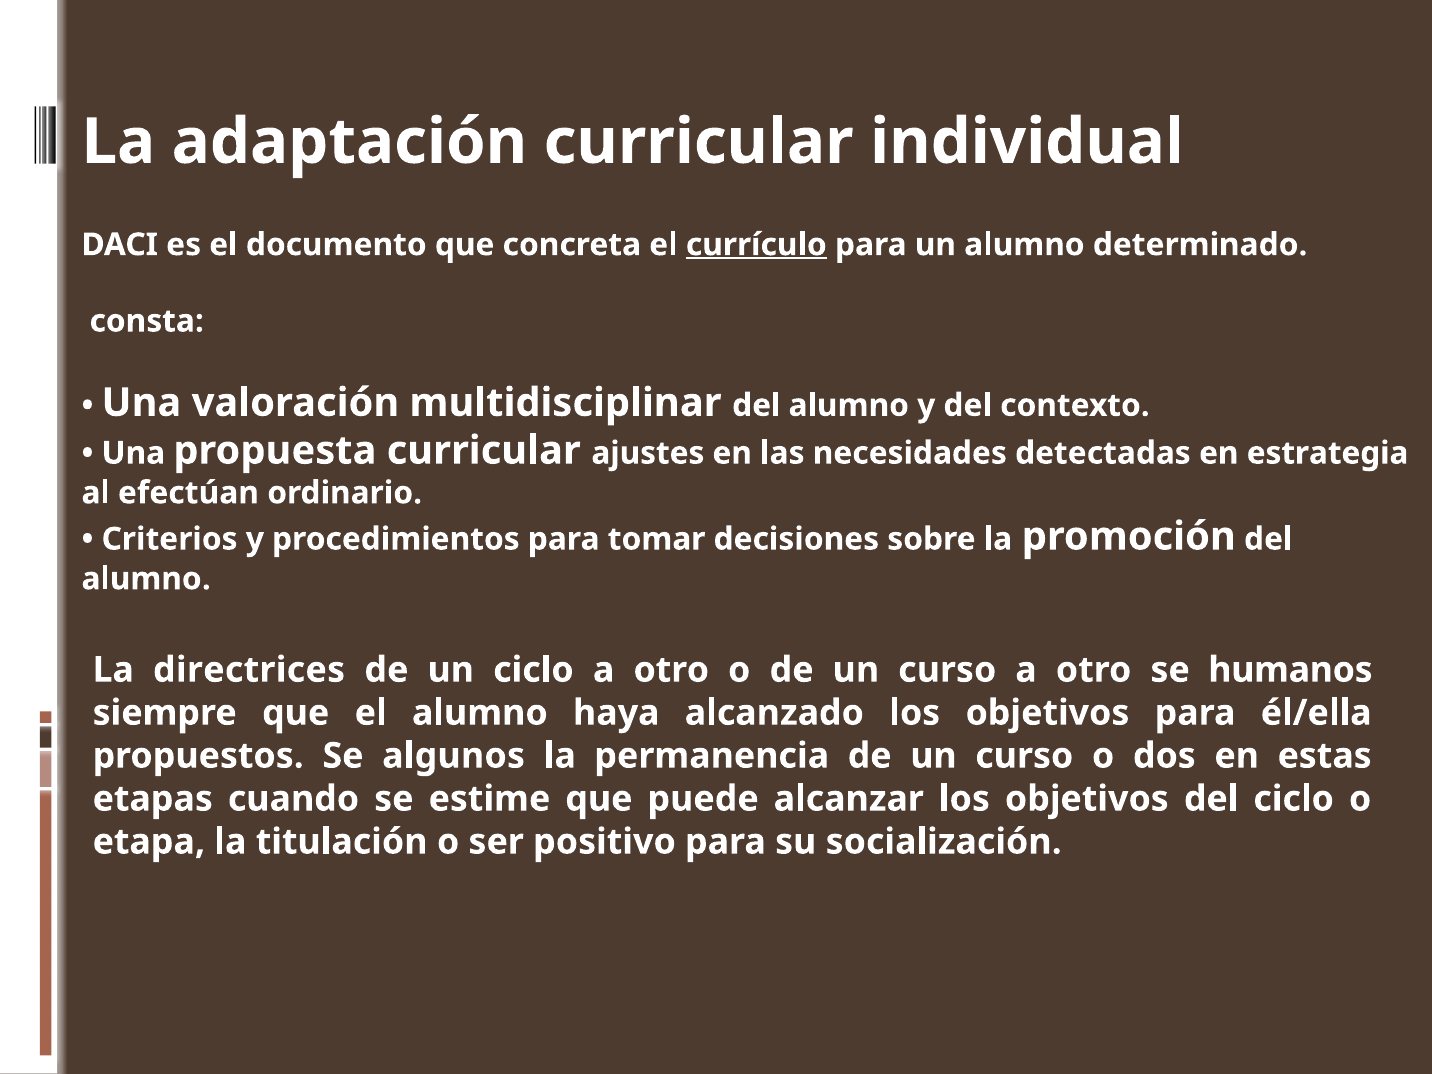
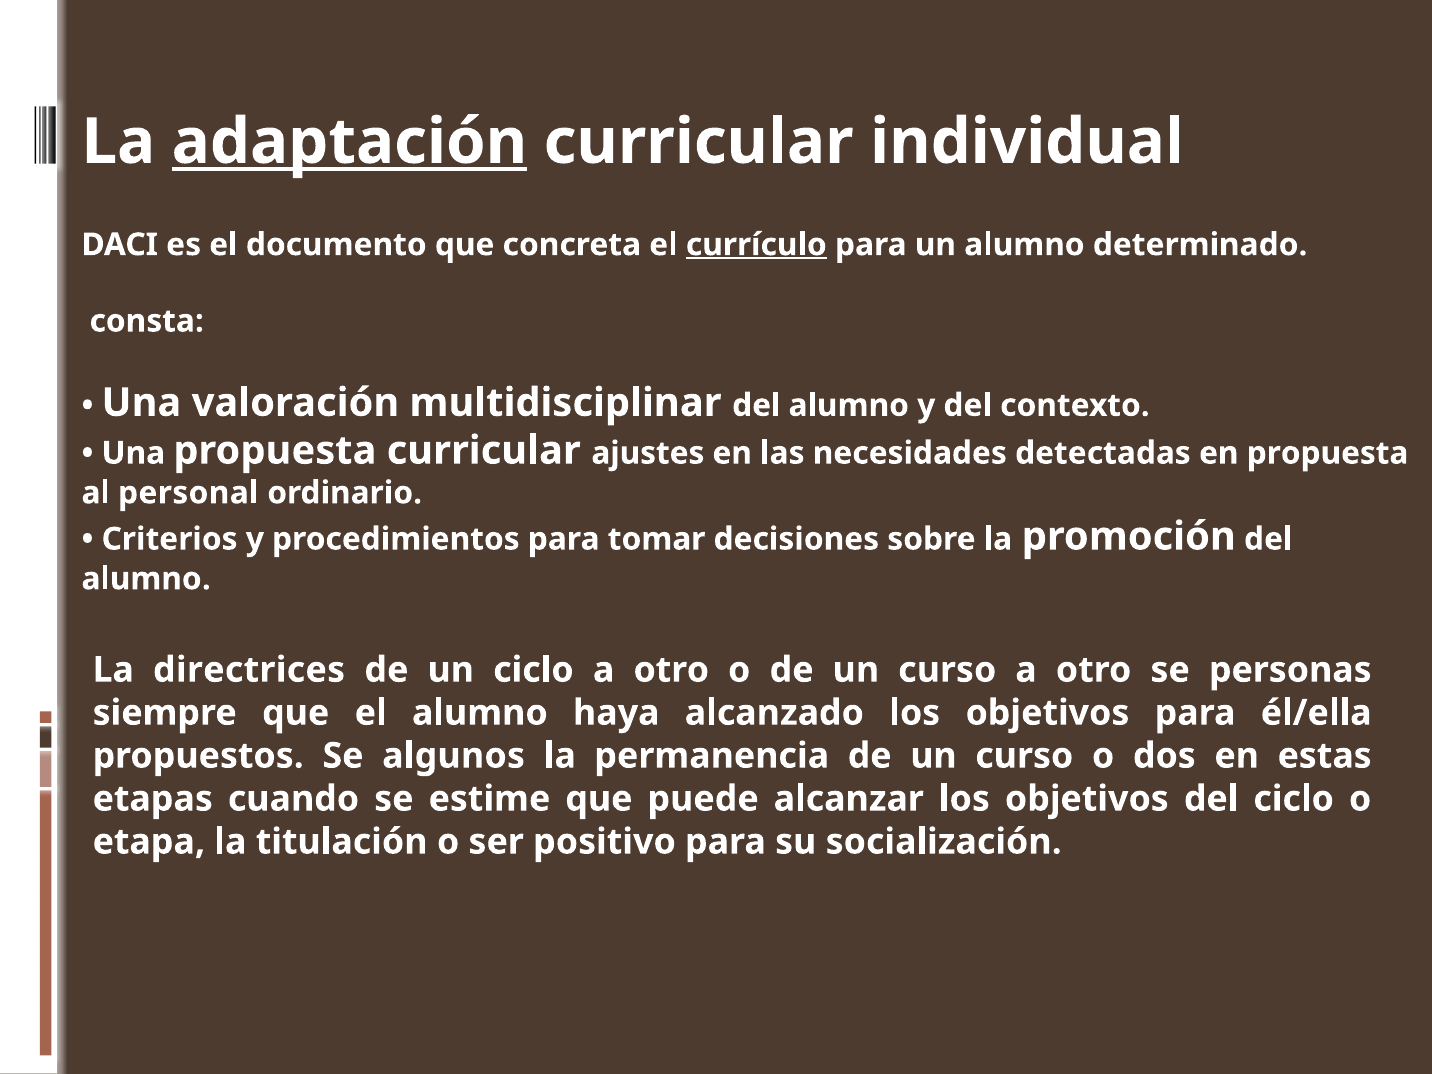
adaptación underline: none -> present (349, 142)
en estrategia: estrategia -> propuesta (1328, 453)
efectúan: efectúan -> personal (188, 493)
humanos: humanos -> personas (1290, 670)
